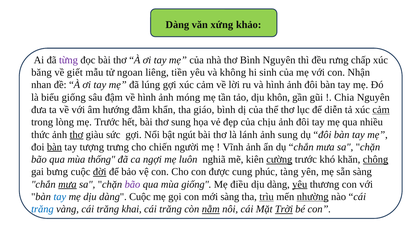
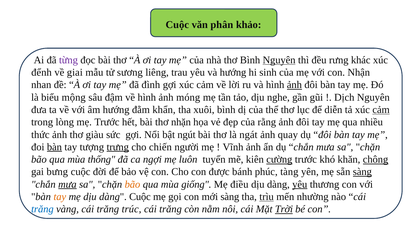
Dàng: Dàng -> Cuộc (177, 25)
xứng: xứng -> phân (222, 25)
Nguyên underline: none -> present (279, 60)
chấp: chấp -> khác (361, 60)
băng: băng -> đểnh (41, 72)
giết: giết -> giai (75, 72)
ngoan: ngoan -> sương (130, 72)
tiền: tiền -> trau (179, 72)
và không: không -> hướng (233, 72)
lúng: lúng -> đình (151, 85)
ảnh underline: none -> present (294, 85)
biểu giống: giống -> mộng (74, 97)
khôn: khôn -> nghe (278, 97)
Chia: Chia -> Dịch (344, 97)
giáo: giáo -> xuôi (204, 110)
thơ sung: sung -> nhặn (181, 122)
chịu: chịu -> rằng (267, 122)
thơ underline: present -> none (76, 135)
lánh: lánh -> ngát (248, 135)
ảnh sung: sung -> quay (288, 135)
trưng underline: none -> present (118, 147)
nghiã: nghiã -> tuyển (214, 159)
đời underline: present -> none (100, 172)
cung: cung -> bánh (242, 172)
sàng underline: none -> present (362, 172)
bão colour: purple -> orange (132, 184)
tay colour: blue -> orange (60, 197)
nhường underline: present -> none (313, 197)
khai: khai -> trúc (132, 209)
nằm underline: present -> none (211, 209)
